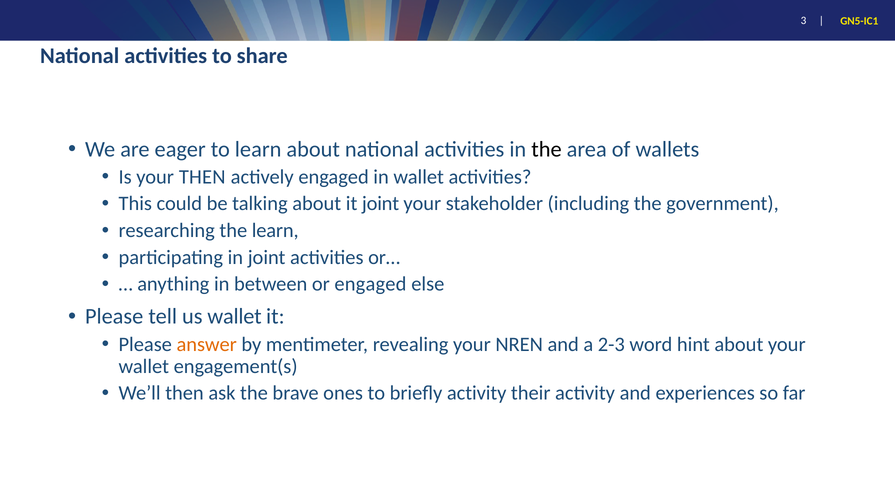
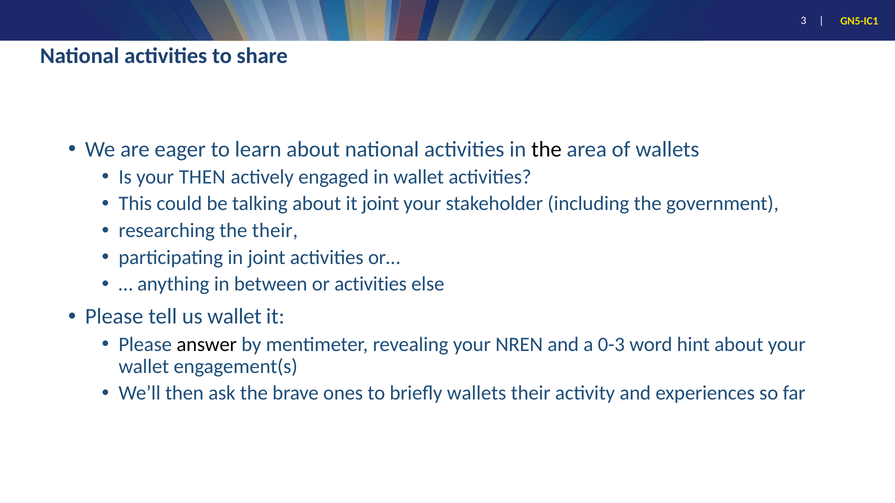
the learn: learn -> their (275, 231)
or engaged: engaged -> activities (371, 284)
answer colour: orange -> black (207, 345)
2-3: 2-3 -> 0-3 (611, 345)
briefly activity: activity -> wallets (477, 394)
